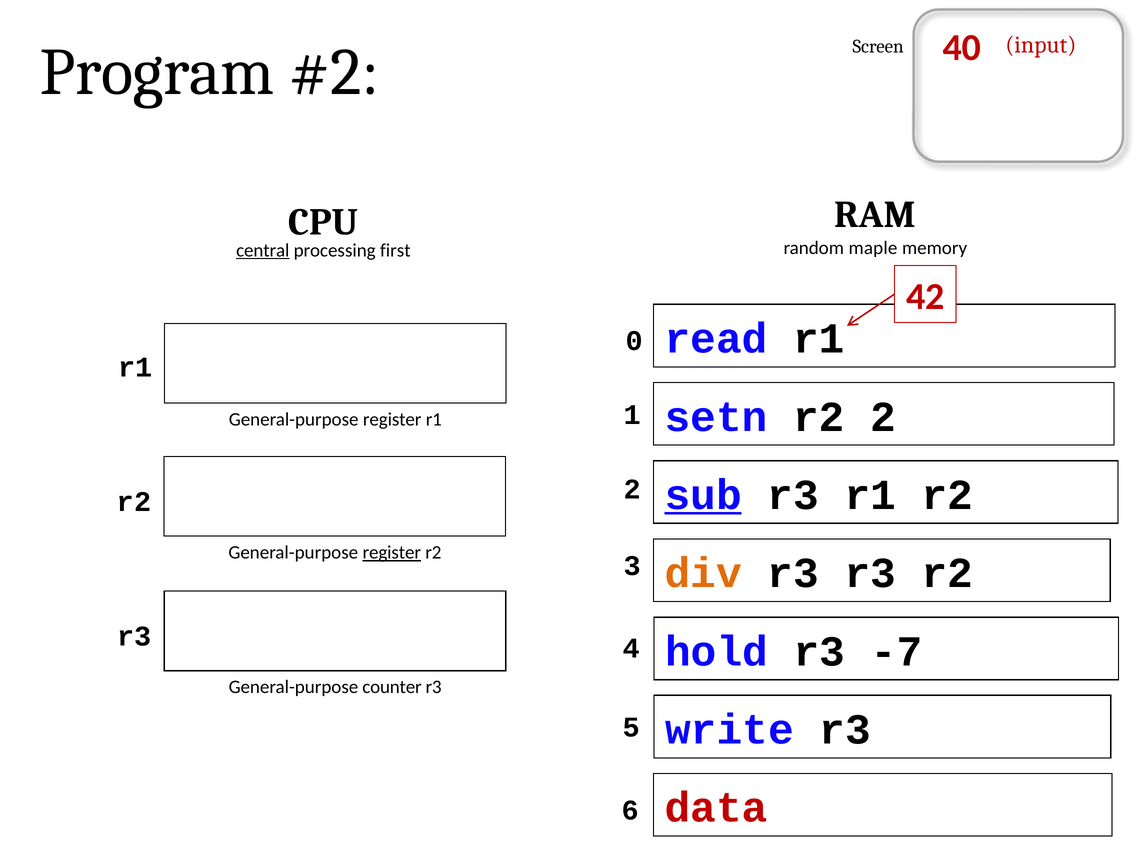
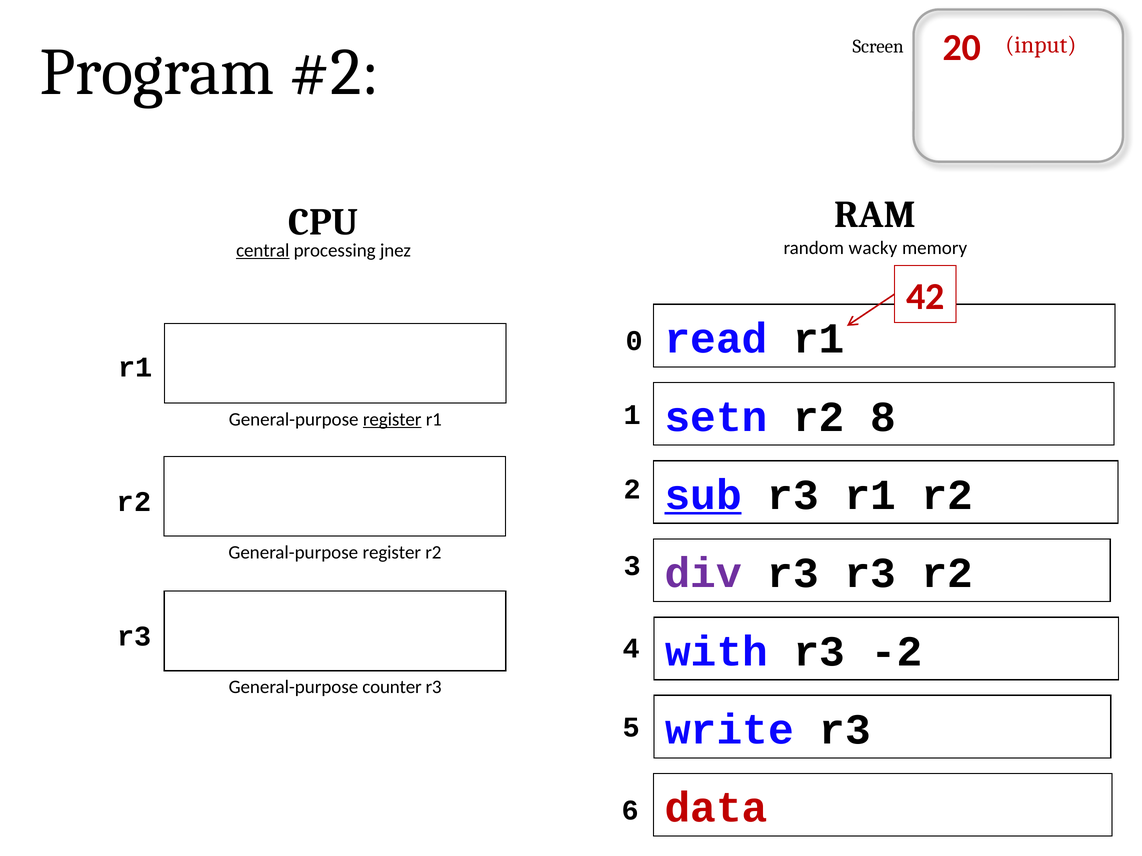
40: 40 -> 20 (962, 48)
maple: maple -> wacky (873, 248)
first: first -> jnez (395, 250)
r2 2: 2 -> 8 (883, 417)
register underline: none -> present (392, 420)
register underline: present -> none (392, 553)
div colour: orange -> purple (703, 574)
hold: hold -> with (717, 652)
-7: -7 -> -2 (897, 652)
